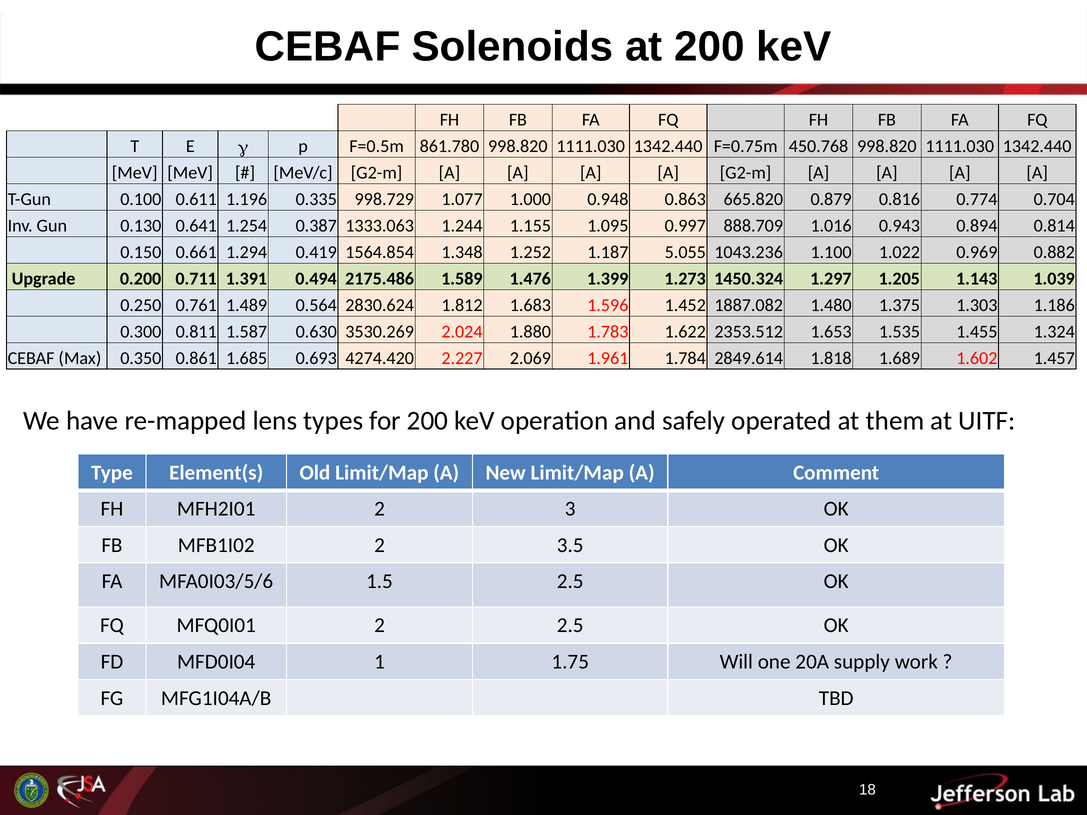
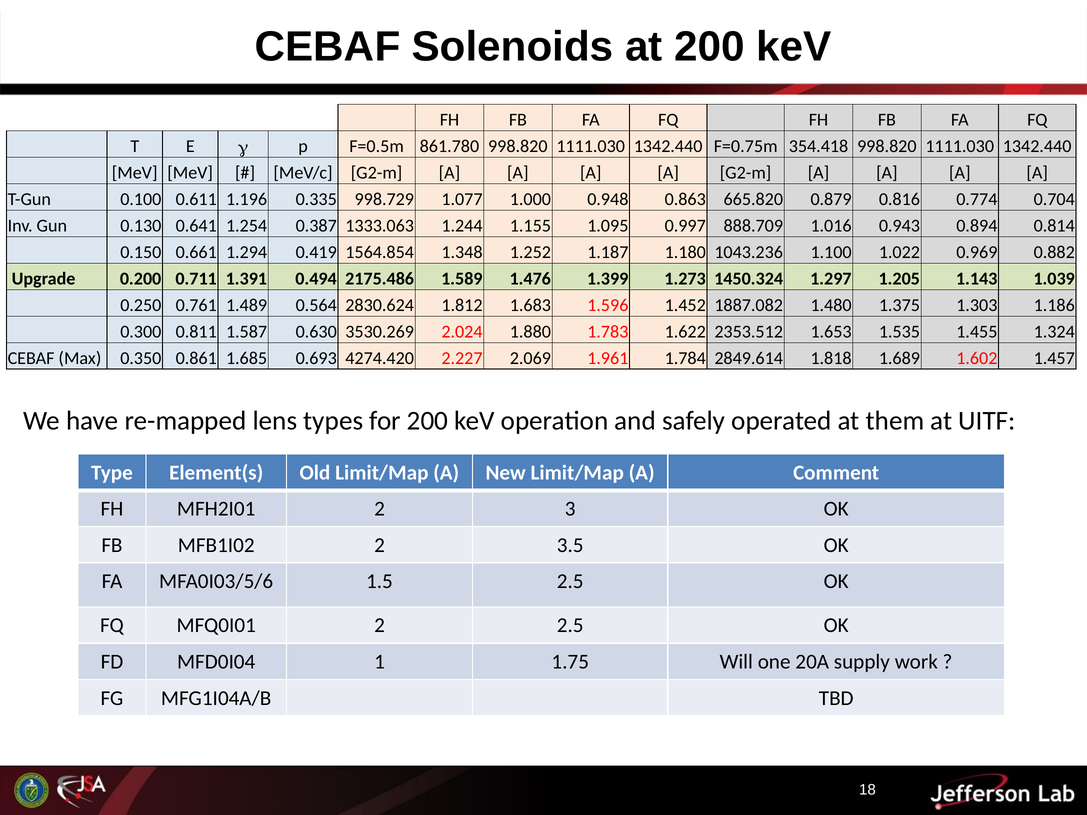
450.768: 450.768 -> 354.418 (818, 146)
5.055: 5.055 -> 1.180 (685, 252)
